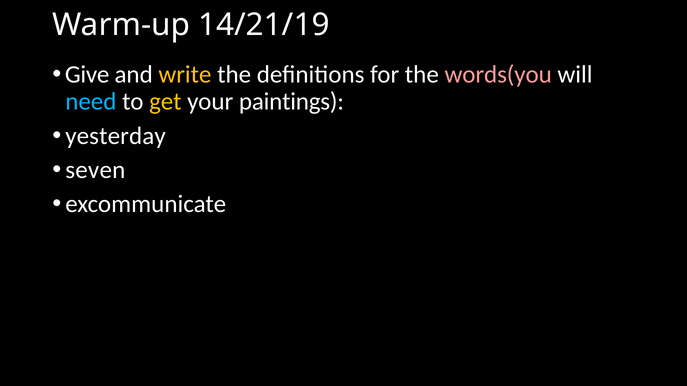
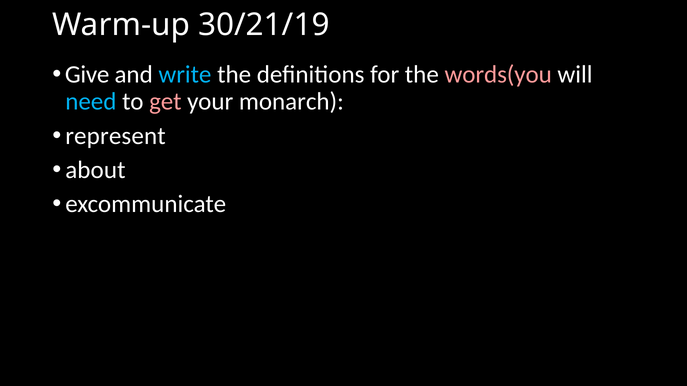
14/21/19: 14/21/19 -> 30/21/19 (264, 25)
write colour: yellow -> light blue (185, 75)
get colour: yellow -> pink (165, 102)
paintings: paintings -> monarch (291, 102)
yesterday: yesterday -> represent (115, 136)
seven: seven -> about (95, 170)
